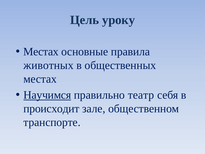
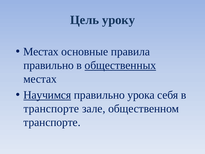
животных: животных -> правильно (49, 65)
общественных underline: none -> present (120, 65)
театр: театр -> урока (141, 95)
происходит: происходит -> транспорте (51, 109)
